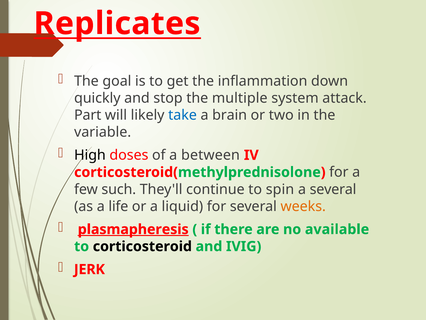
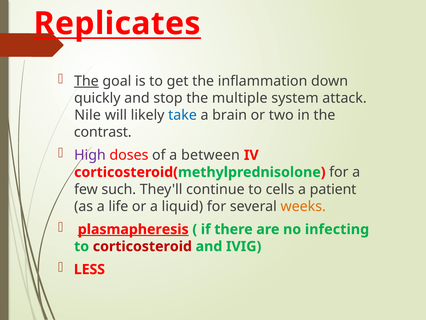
The underline: none -> present (86, 81)
Part: Part -> Nile (88, 115)
variable: variable -> contrast (103, 132)
High colour: black -> purple (90, 155)
spin: spin -> cells (280, 189)
a several: several -> patient (333, 189)
available: available -> infecting (337, 229)
corticosteroid colour: black -> red (142, 246)
JERK: JERK -> LESS (89, 269)
